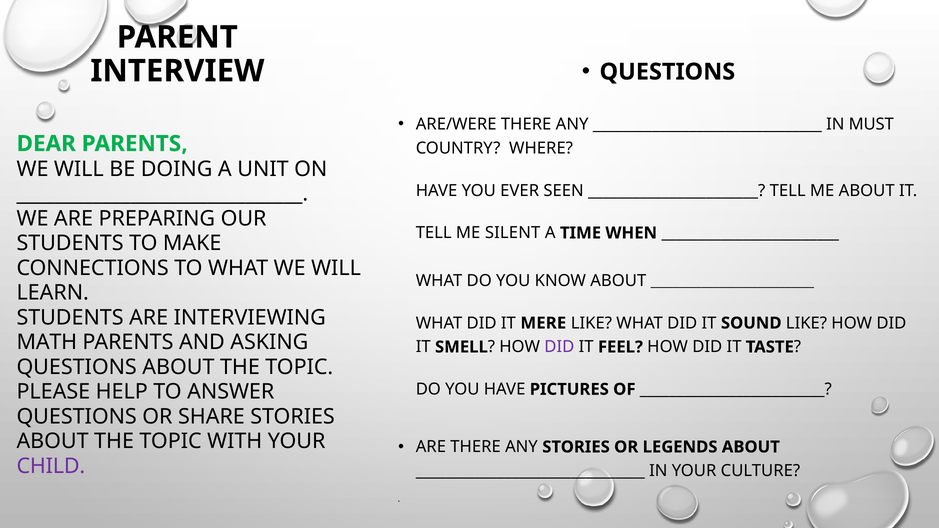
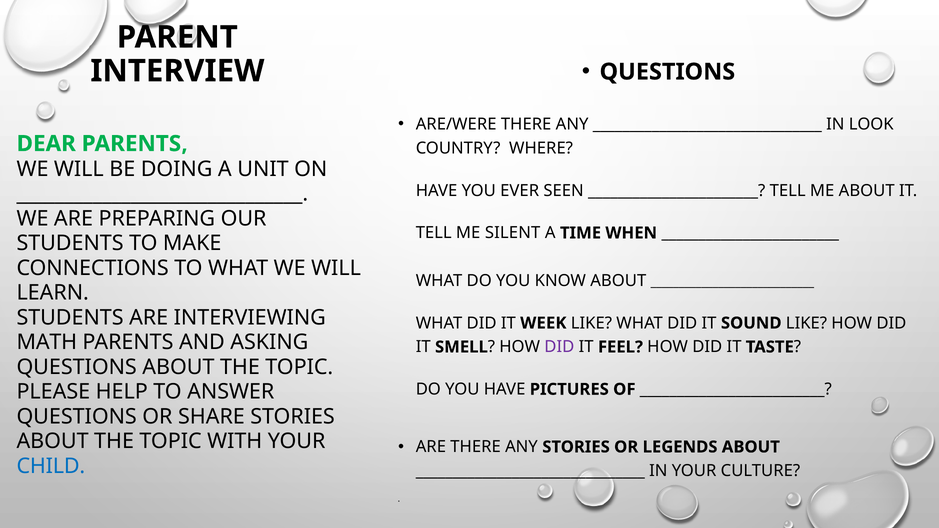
MUST: MUST -> LOOK (871, 124)
MERE: MERE -> WEEK (543, 323)
CHILD colour: purple -> blue (51, 466)
